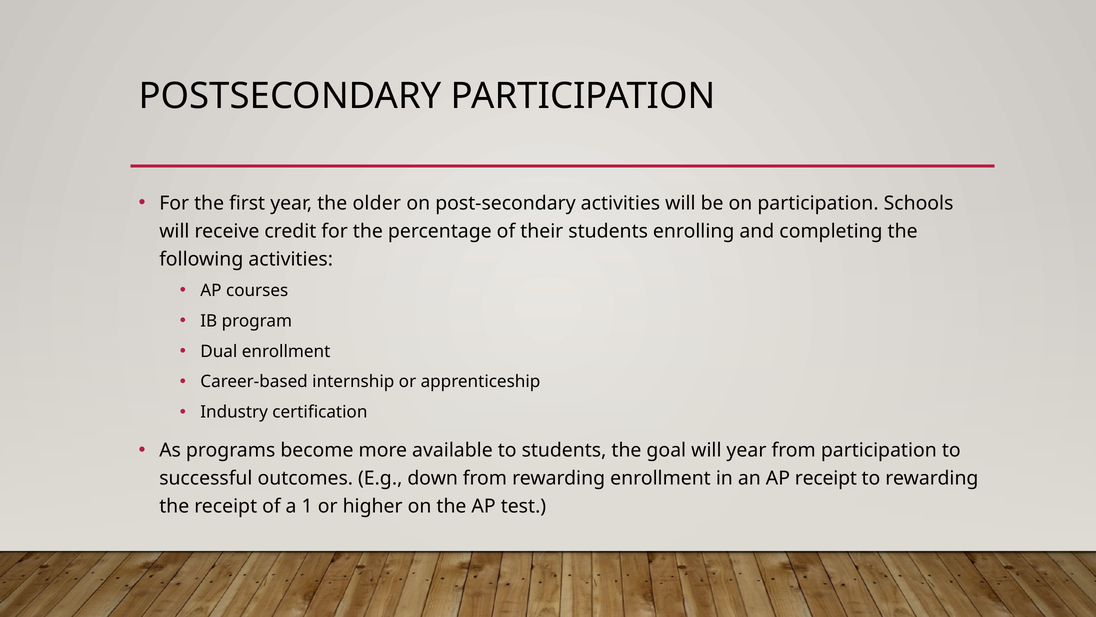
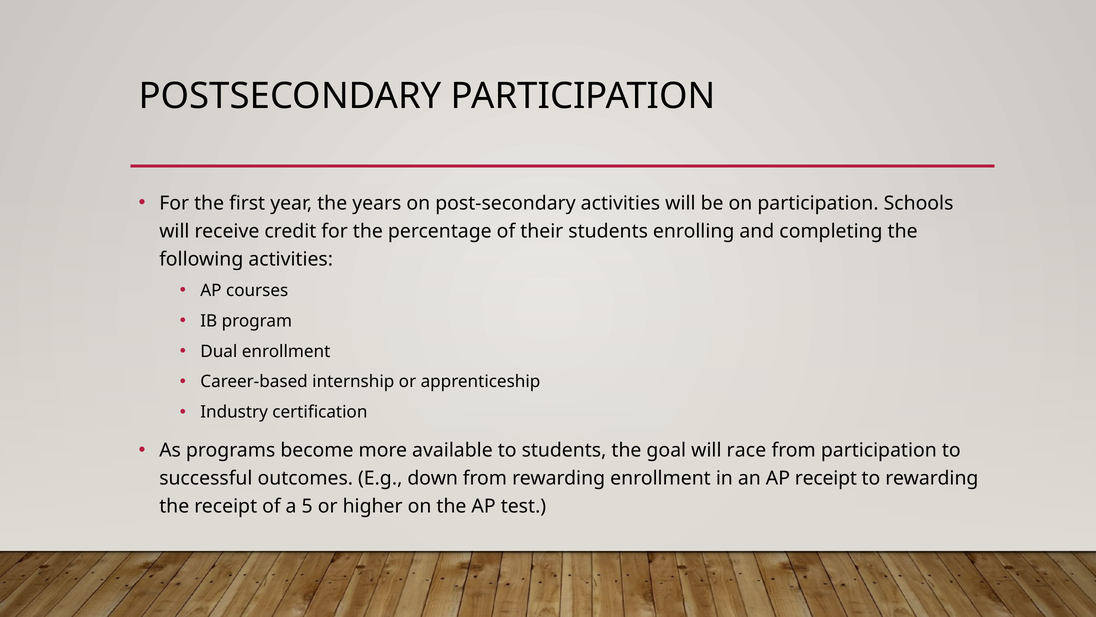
older: older -> years (377, 203)
will year: year -> race (746, 450)
1: 1 -> 5 (307, 506)
